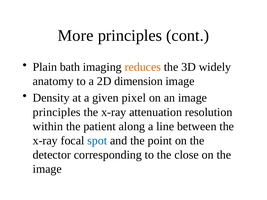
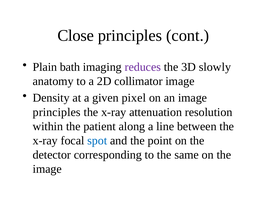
More: More -> Close (76, 36)
reduces colour: orange -> purple (143, 67)
widely: widely -> slowly (215, 67)
dimension: dimension -> collimator (138, 81)
close: close -> same (187, 155)
